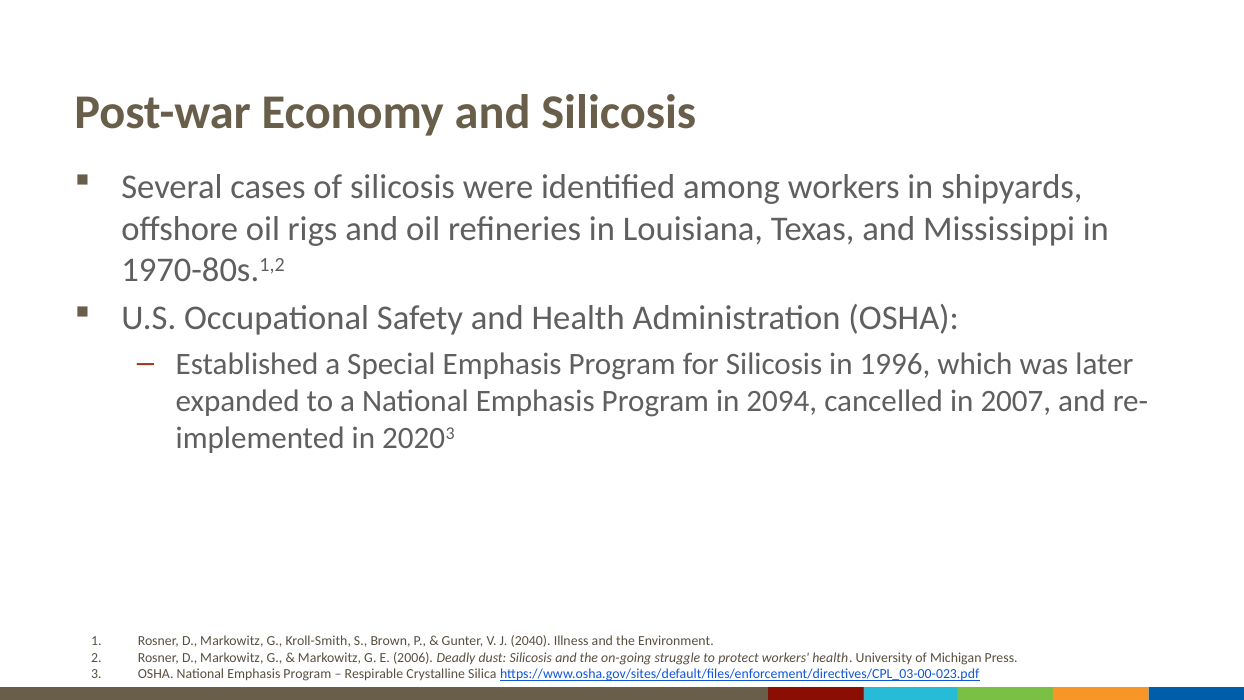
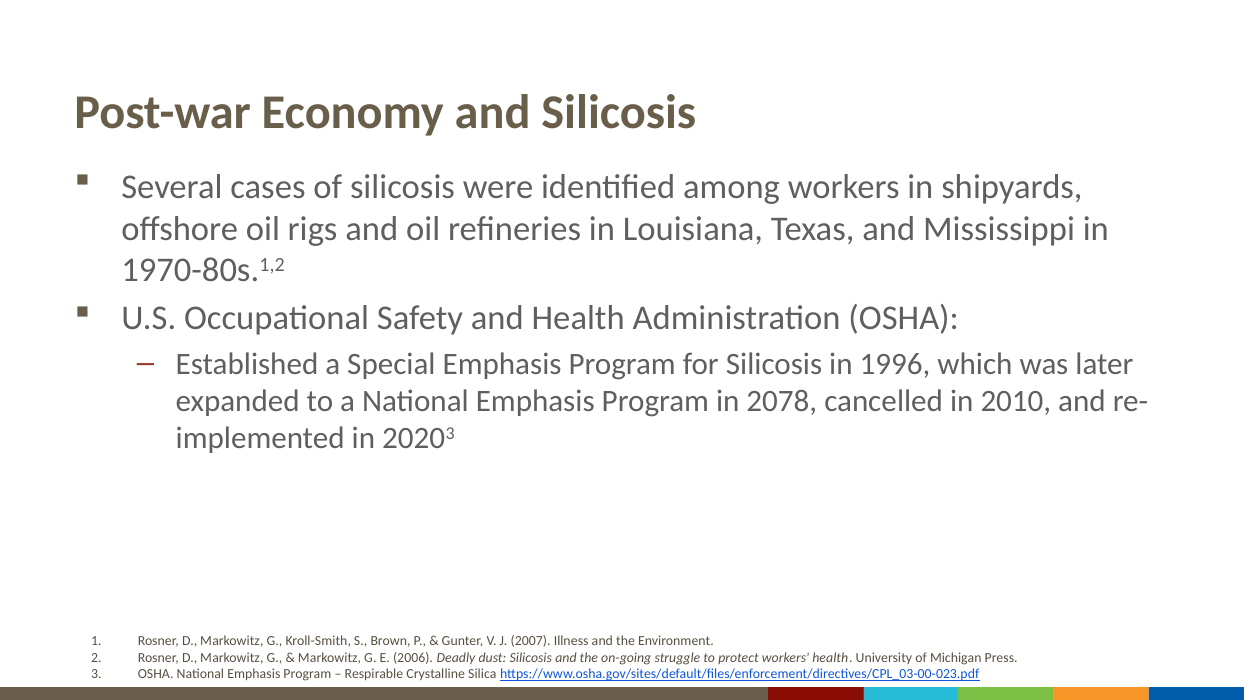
2094: 2094 -> 2078 (782, 401)
2007: 2007 -> 2010 (1016, 401)
2040: 2040 -> 2007 (531, 641)
